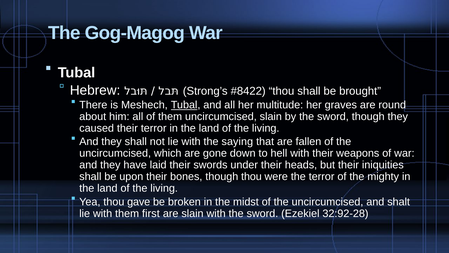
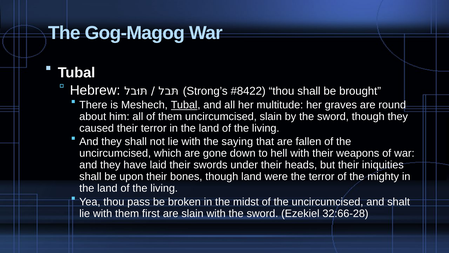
though thou: thou -> land (251, 176)
gave: gave -> pass (139, 201)
32:92-28: 32:92-28 -> 32:66-28 (345, 213)
